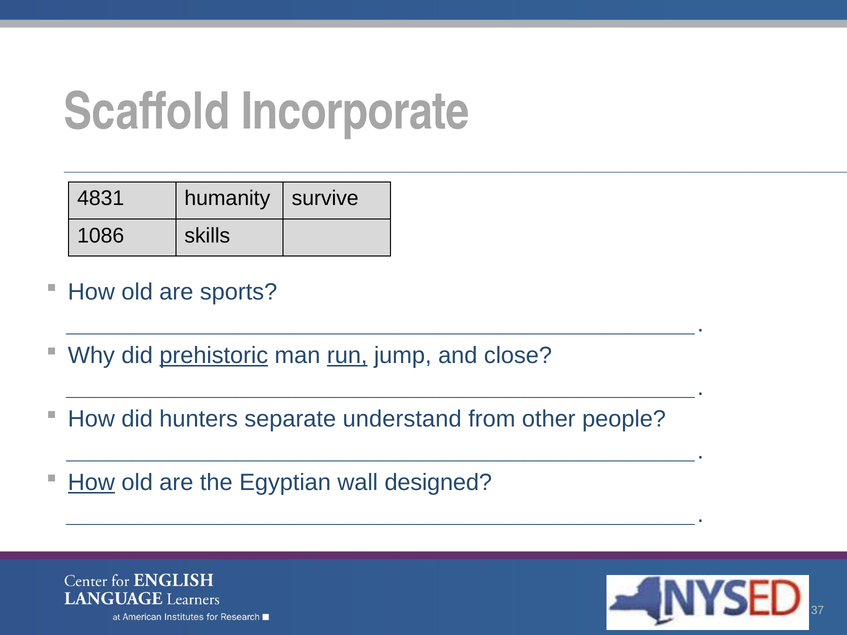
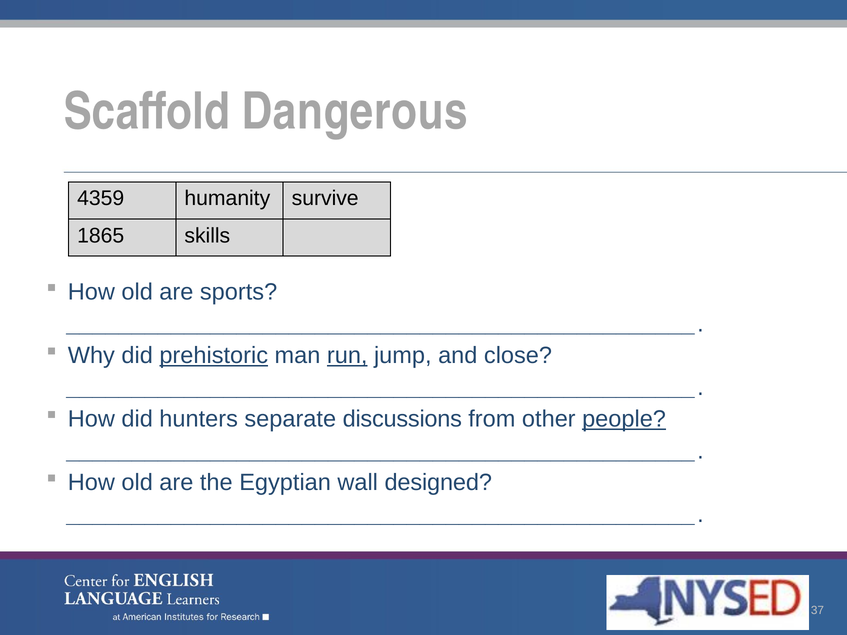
Incorporate: Incorporate -> Dangerous (355, 112)
4831: 4831 -> 4359 (101, 199)
1086: 1086 -> 1865 (101, 236)
understand: understand -> discussions (402, 419)
people underline: none -> present (624, 419)
How underline: present -> none (91, 483)
